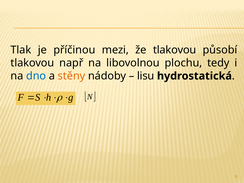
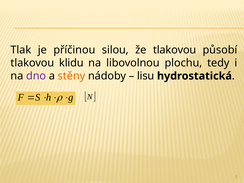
mezi: mezi -> silou (115, 50)
např: např -> klidu (71, 63)
dno colour: blue -> purple (36, 76)
